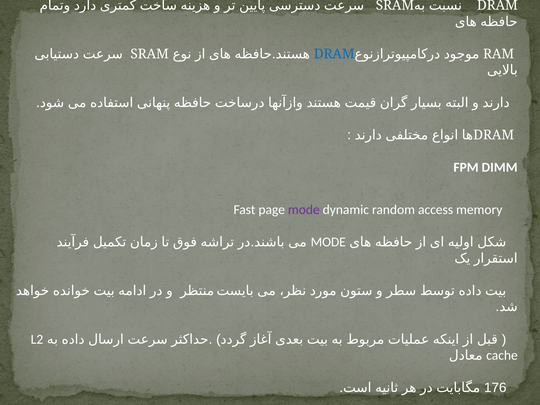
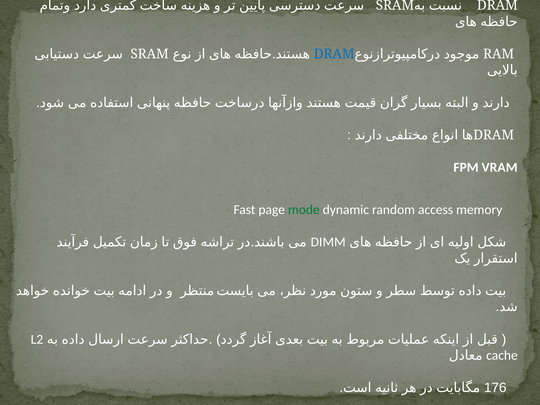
DIMM: DIMM -> VRAM (500, 167)
mode colour: purple -> green (304, 210)
MODE: MODE -> DIMM (328, 242)
